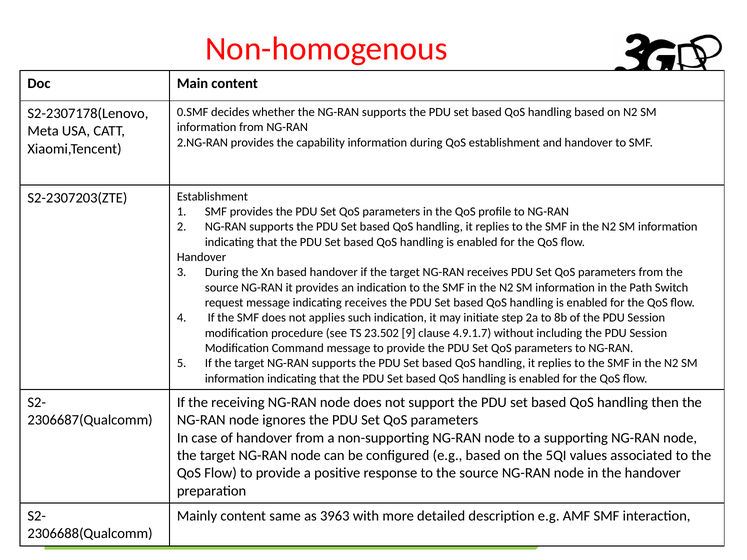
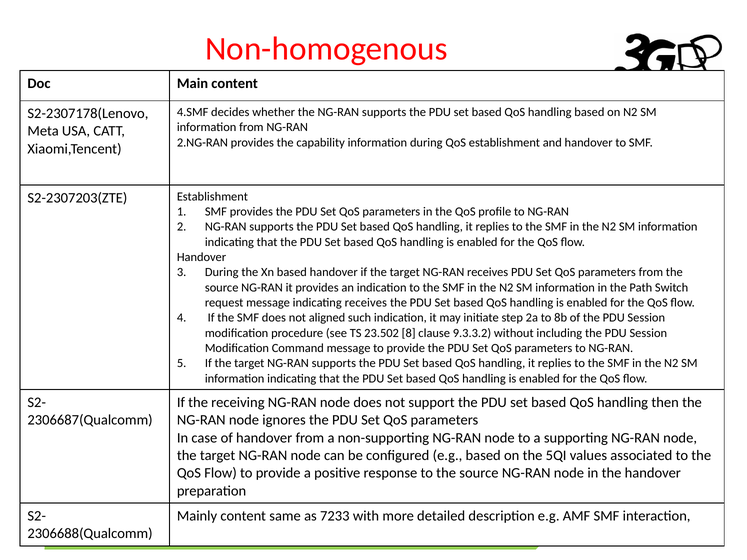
0.SMF: 0.SMF -> 4.SMF (193, 112)
applies: applies -> aligned (327, 318)
9: 9 -> 8 (409, 333)
4.9.1.7: 4.9.1.7 -> 9.3.3.2 (472, 333)
3963: 3963 -> 7233 (335, 516)
